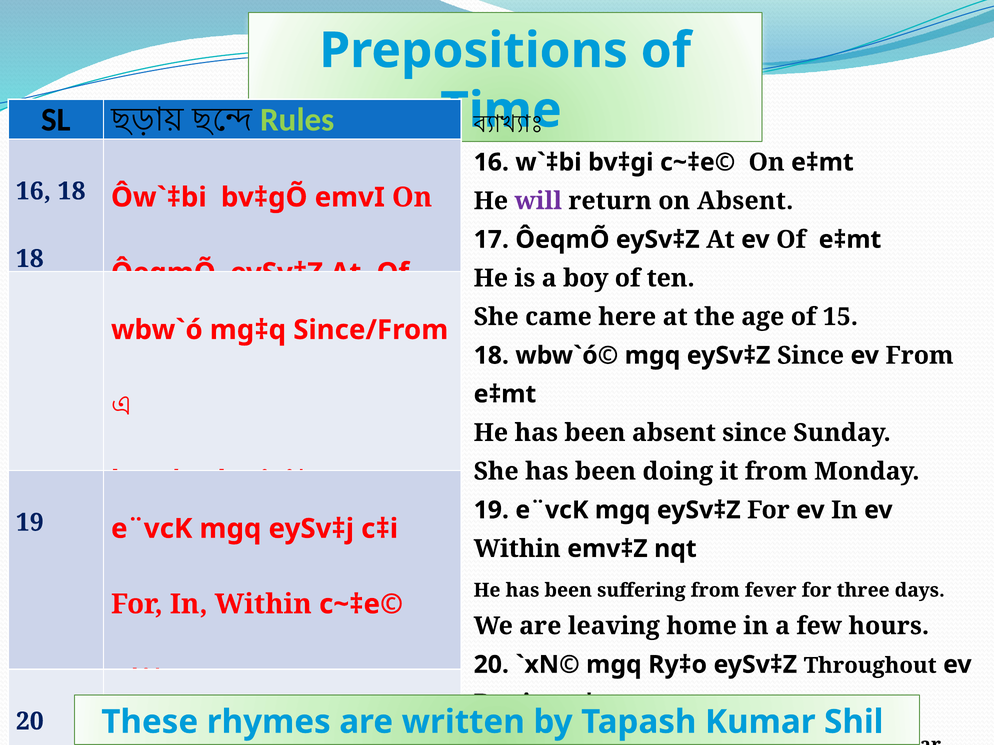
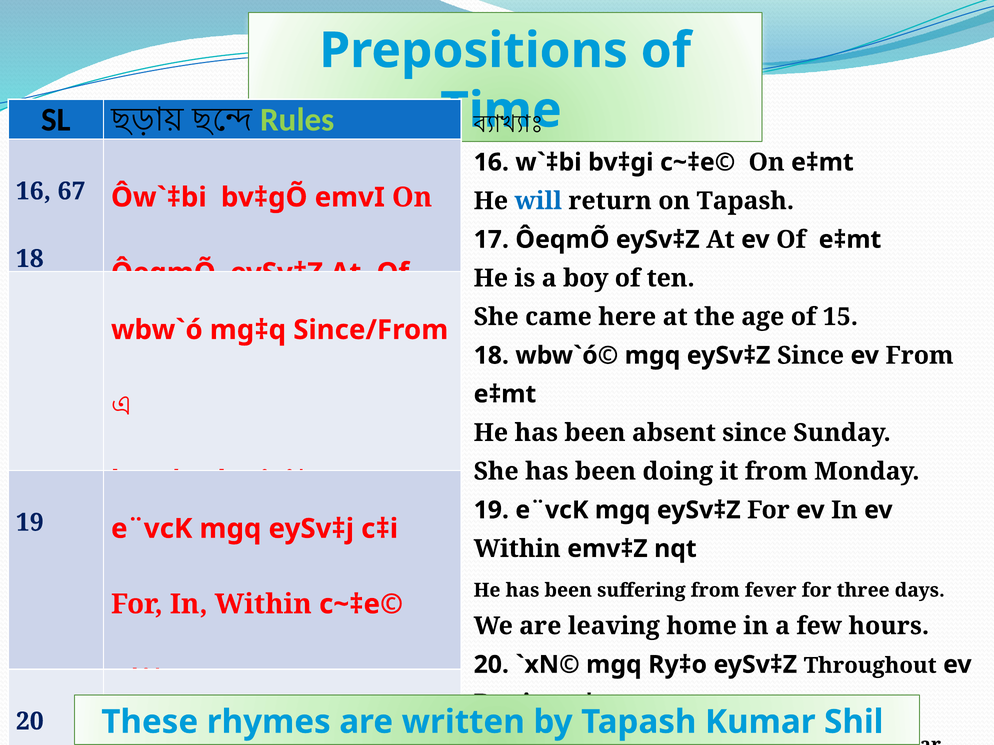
16 18: 18 -> 67 (72, 191)
will colour: purple -> blue (538, 201)
on Absent: Absent -> Tapash (745, 201)
